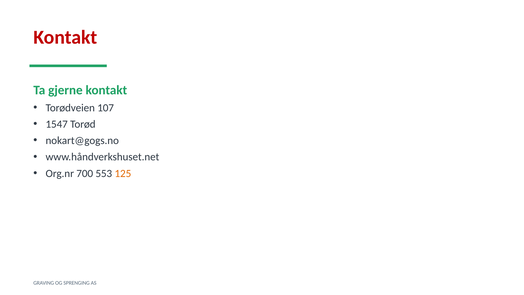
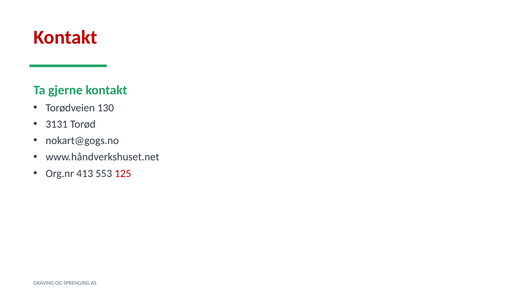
107: 107 -> 130 (106, 108)
1547: 1547 -> 3131 (57, 124)
700: 700 -> 413 (85, 173)
125 colour: orange -> red (123, 173)
